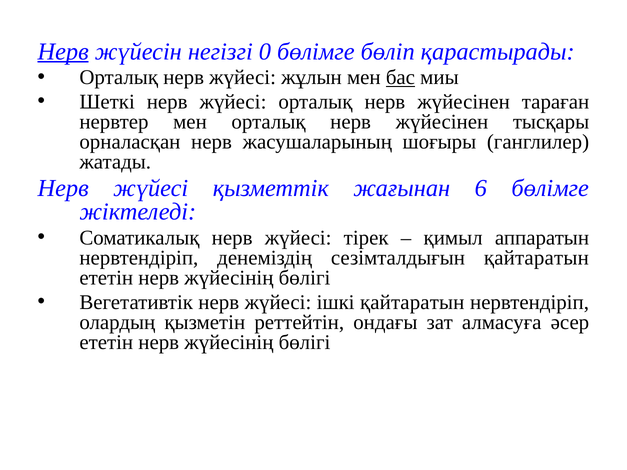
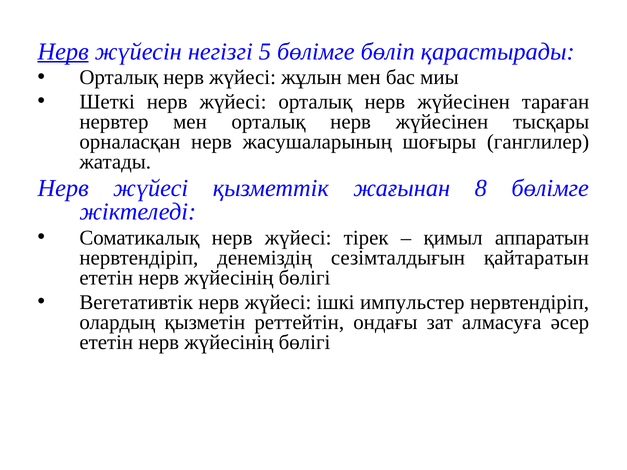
0: 0 -> 5 (265, 51)
бас underline: present -> none (400, 78)
6: 6 -> 8 (481, 188)
ішкі қайтаратын: қайтаратын -> импульстер (412, 302)
